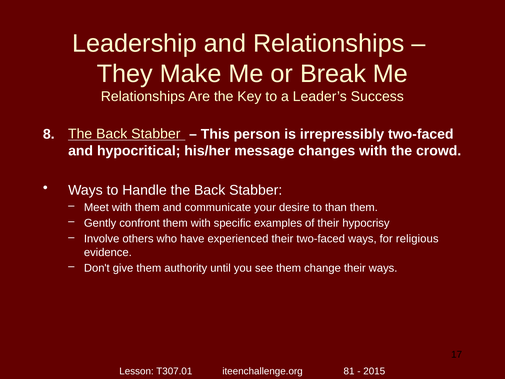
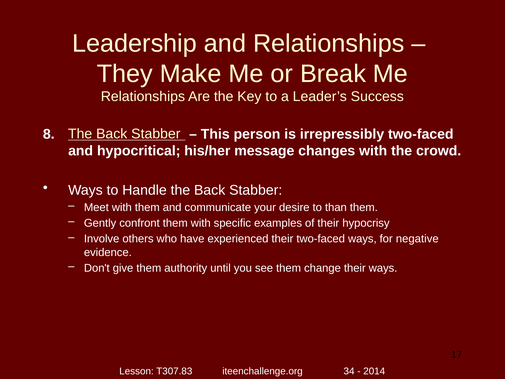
religious: religious -> negative (417, 239)
T307.01: T307.01 -> T307.83 (174, 371)
81: 81 -> 34 (349, 371)
2015: 2015 -> 2014 (374, 371)
